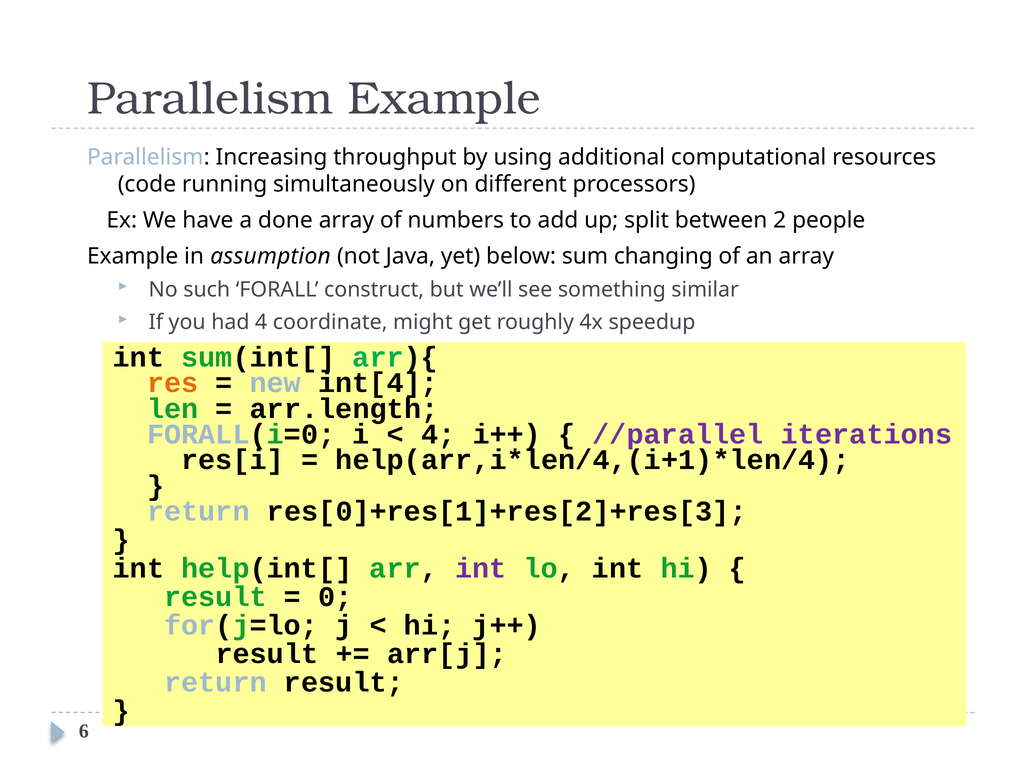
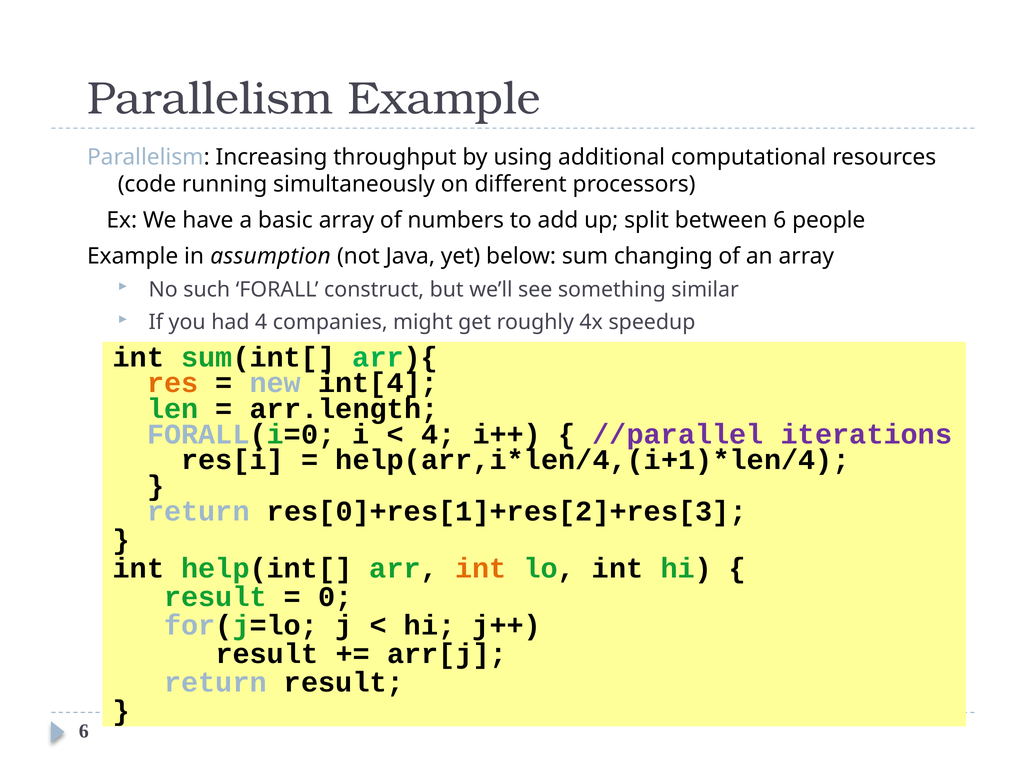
done: done -> basic (285, 220)
between 2: 2 -> 6 (780, 220)
coordinate: coordinate -> companies (330, 323)
int colour: purple -> orange (481, 569)
